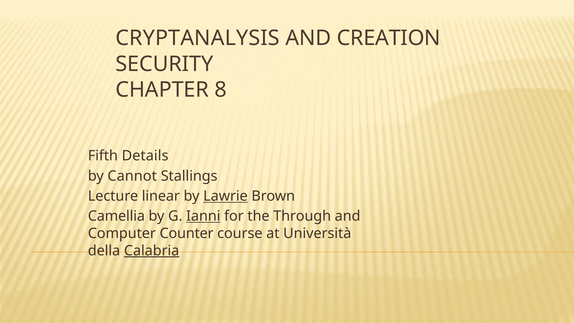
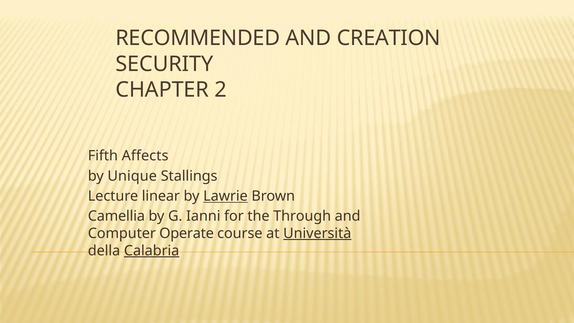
CRYPTANALYSIS: CRYPTANALYSIS -> RECOMMENDED (198, 38)
8: 8 -> 2 (221, 90)
Details: Details -> Affects (145, 156)
Cannot: Cannot -> Unique (132, 176)
Ianni underline: present -> none (203, 216)
Counter: Counter -> Operate (187, 233)
Università underline: none -> present (317, 233)
